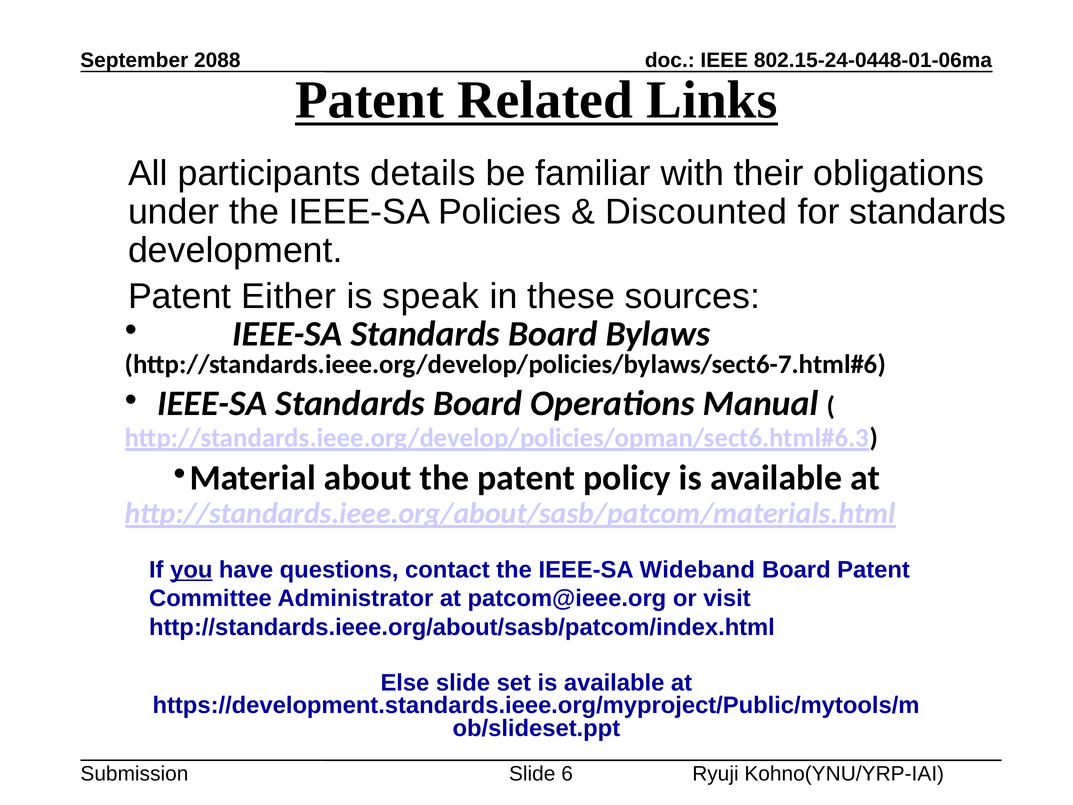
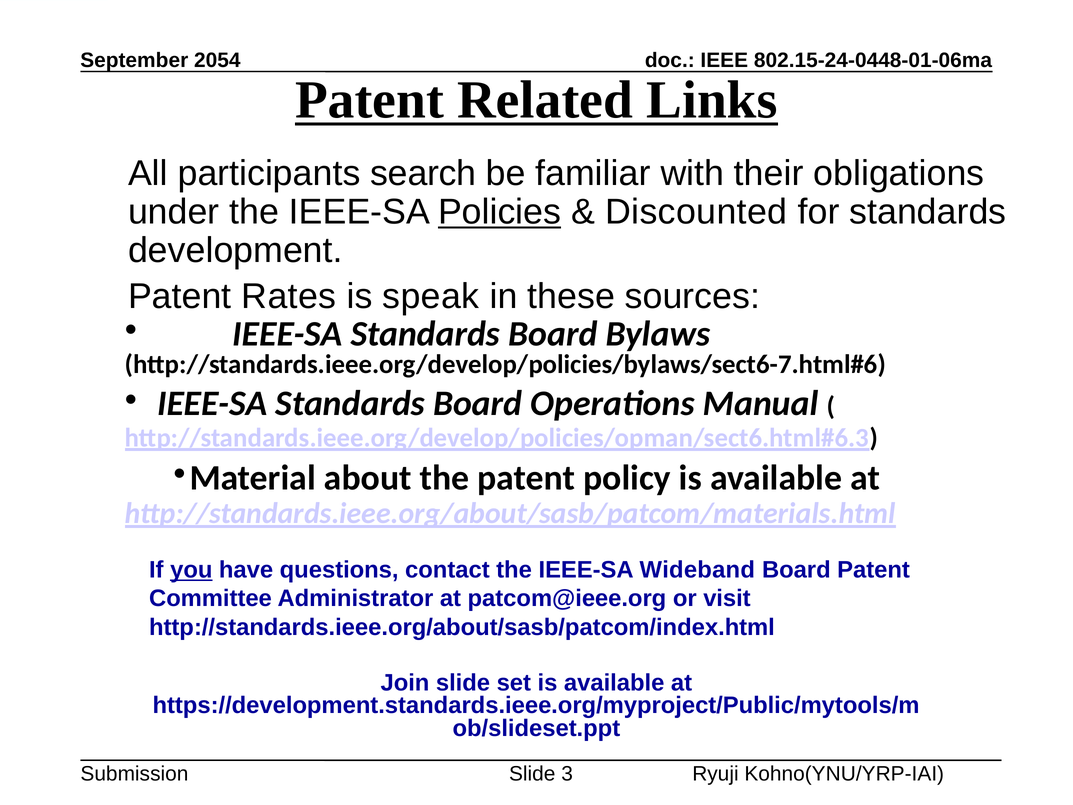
2088: 2088 -> 2054 (217, 60)
details: details -> search (423, 173)
Policies underline: none -> present (500, 212)
Either: Either -> Rates (289, 296)
Else: Else -> Join (405, 682)
6: 6 -> 3 (567, 774)
